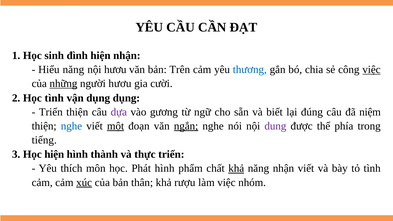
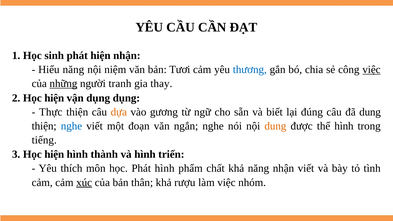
sinh đình: đình -> phát (77, 56)
nội hươu: hươu -> niệm (115, 70)
Trên: Trên -> Tươi (180, 70)
người hươu: hươu -> tranh (120, 84)
cười: cười -> thay (161, 84)
2 Học tình: tình -> hiện (54, 98)
Triển: Triển -> Thực (51, 112)
dựa colour: purple -> orange (119, 112)
đã niệm: niệm -> dung (370, 112)
một underline: present -> none (116, 126)
ngắn underline: present -> none (186, 126)
dung colour: purple -> orange (275, 126)
thể phía: phía -> hình (344, 126)
và thực: thực -> hình (145, 154)
khả underline: present -> none (236, 168)
